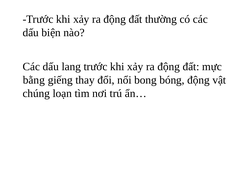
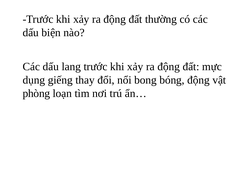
bằng: bằng -> dụng (34, 80)
chúng: chúng -> phòng (36, 94)
